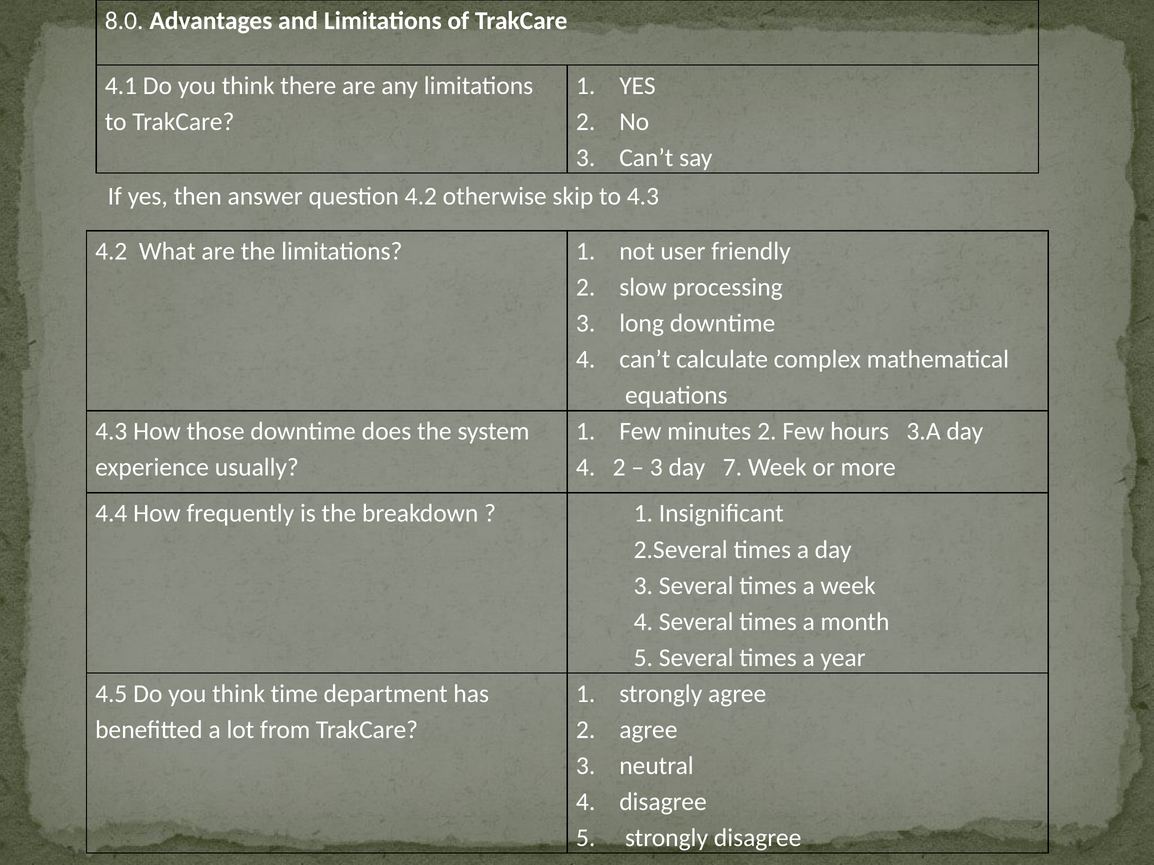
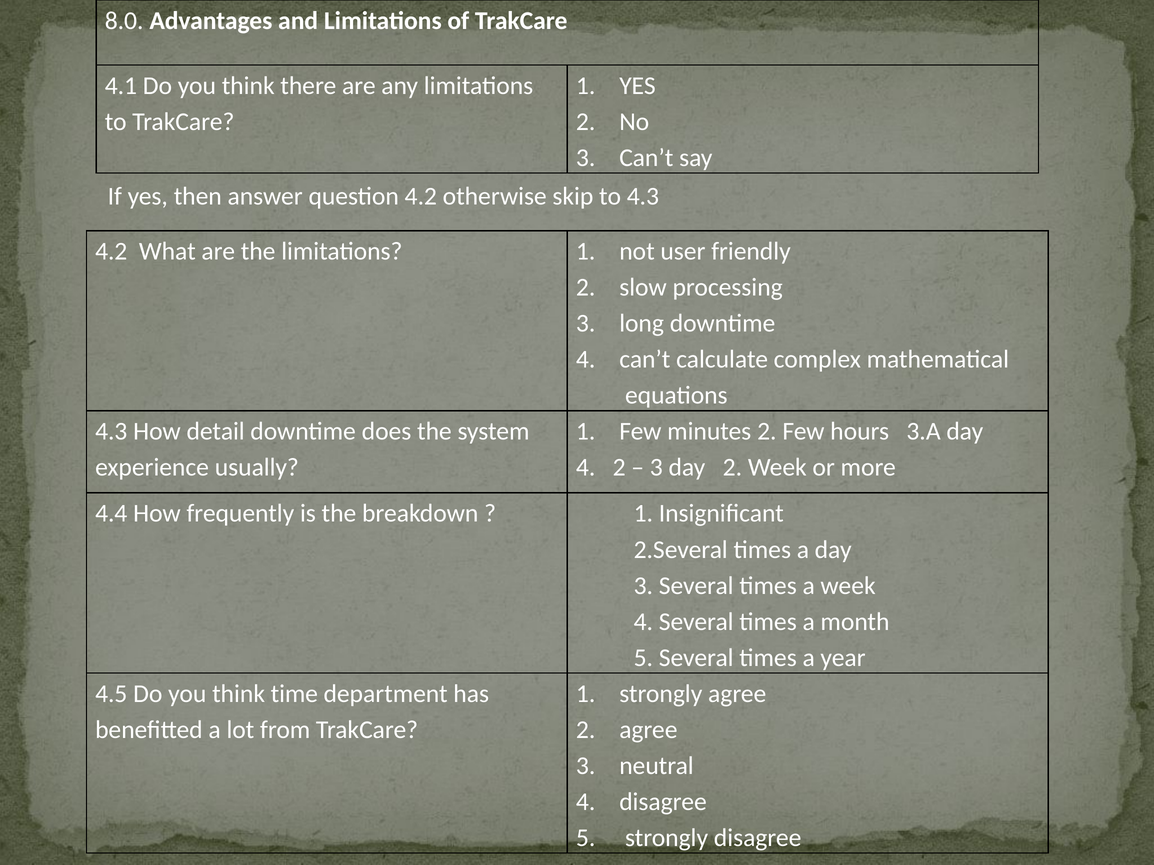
those: those -> detail (216, 432)
day 7: 7 -> 2 (732, 468)
